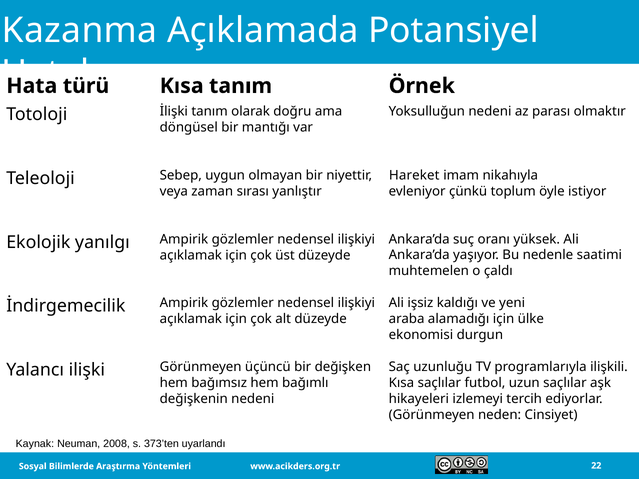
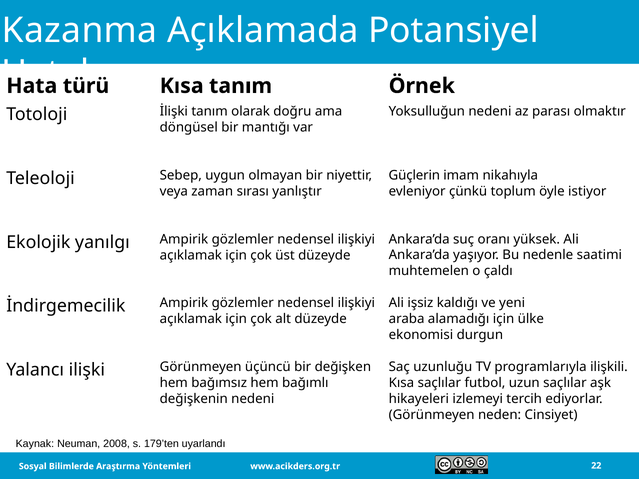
Hareket: Hareket -> Güçlerin (414, 175)
373’ten: 373’ten -> 179’ten (161, 444)
